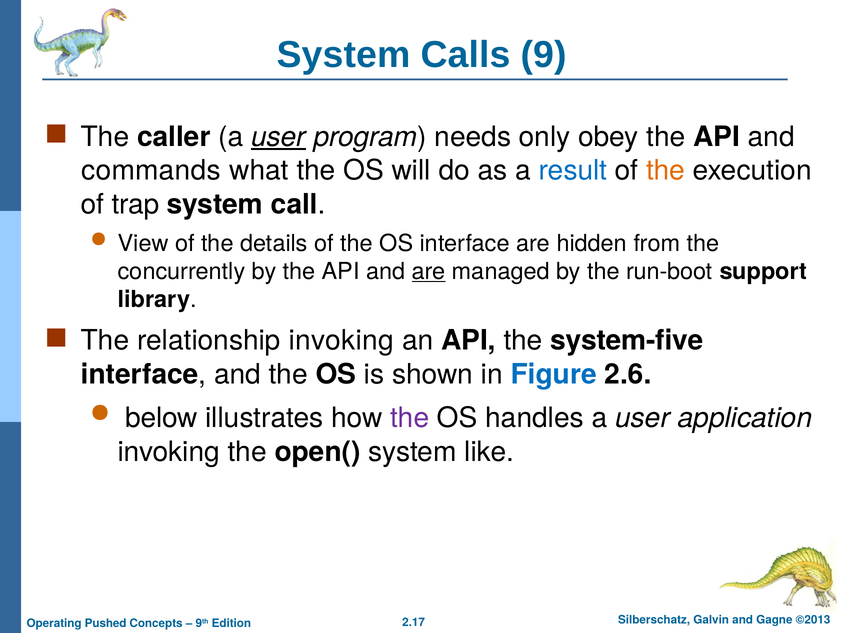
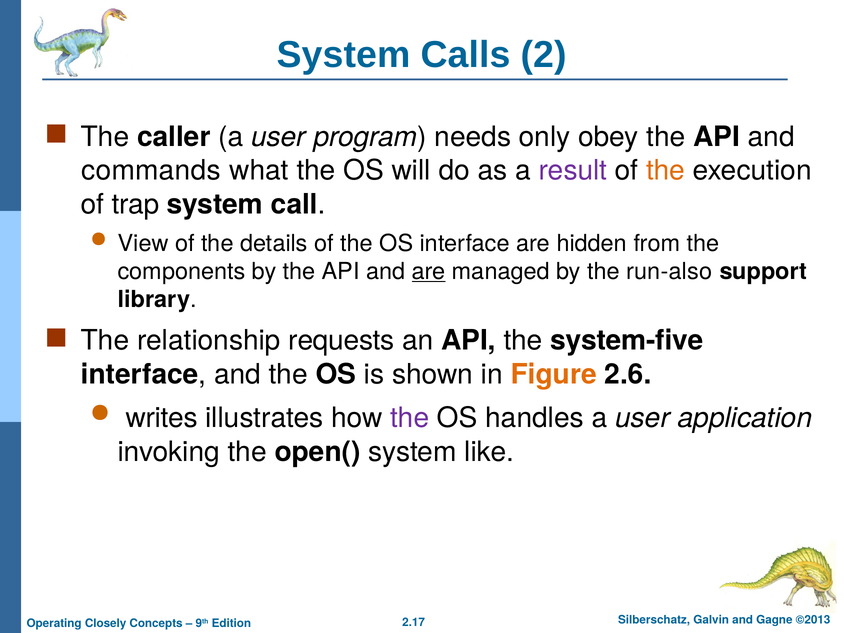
9: 9 -> 2 (544, 55)
user underline: present -> none (279, 137)
result colour: blue -> purple (573, 171)
concurrently: concurrently -> components (182, 271)
run-boot: run-boot -> run-also (669, 271)
relationship invoking: invoking -> requests (341, 341)
Figure colour: blue -> orange (554, 374)
below: below -> writes (162, 418)
Pushed: Pushed -> Closely (106, 623)
